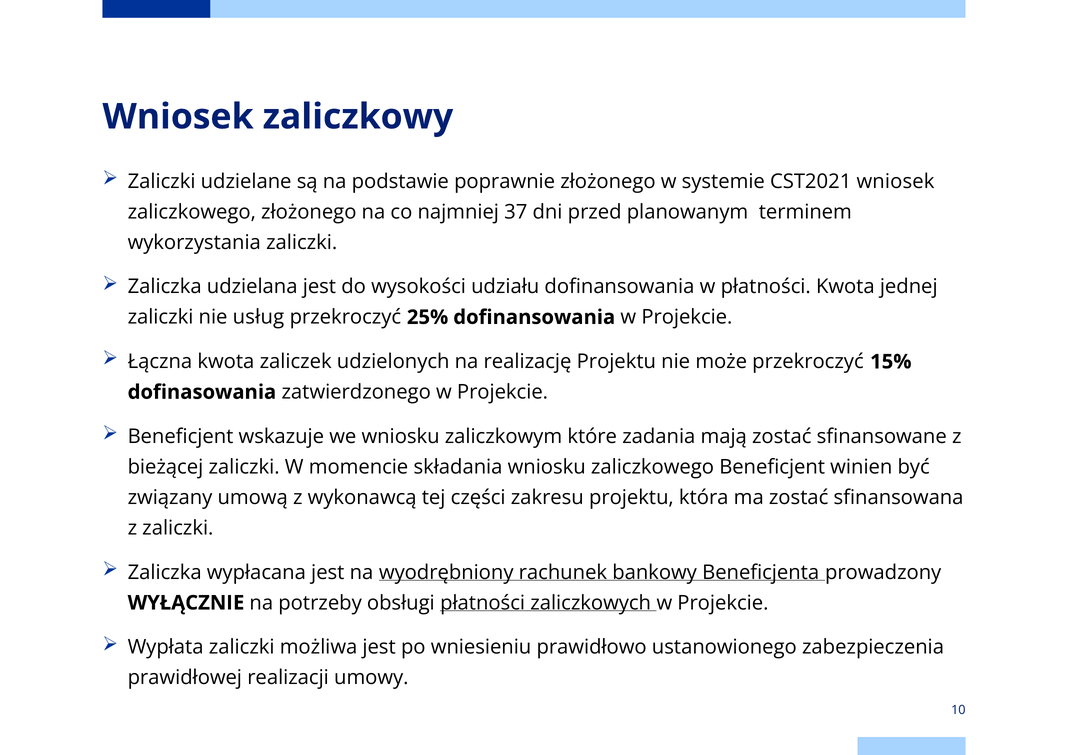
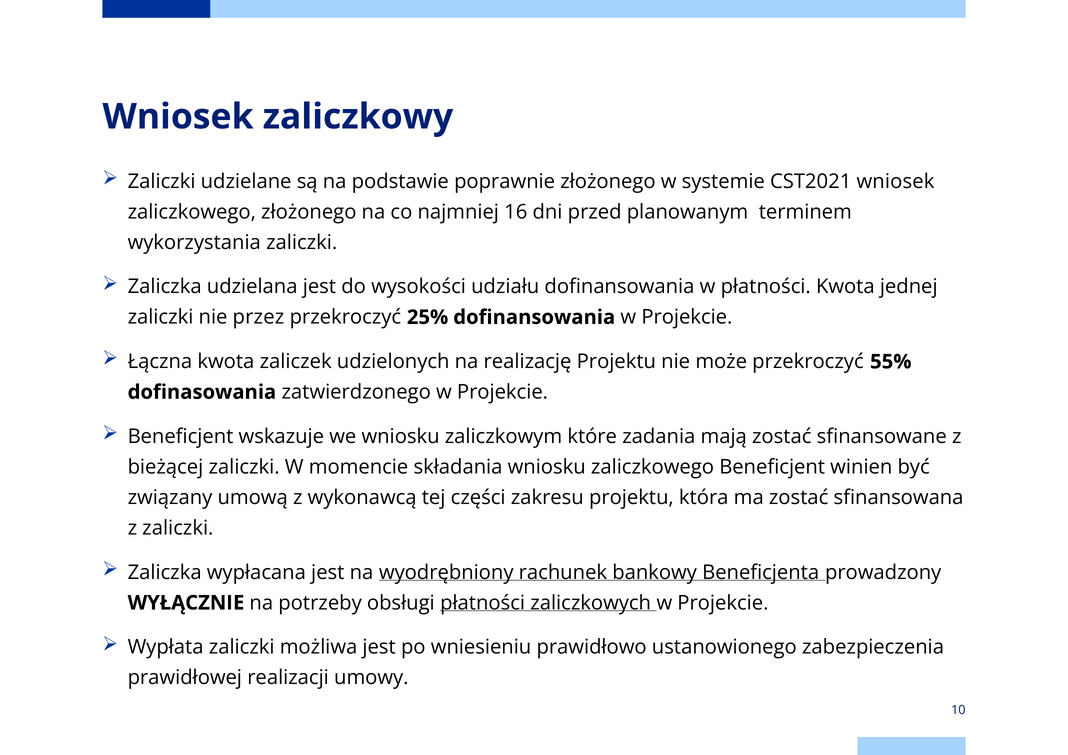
37: 37 -> 16 (516, 212)
usług: usług -> przez (258, 317)
15%: 15% -> 55% (891, 362)
